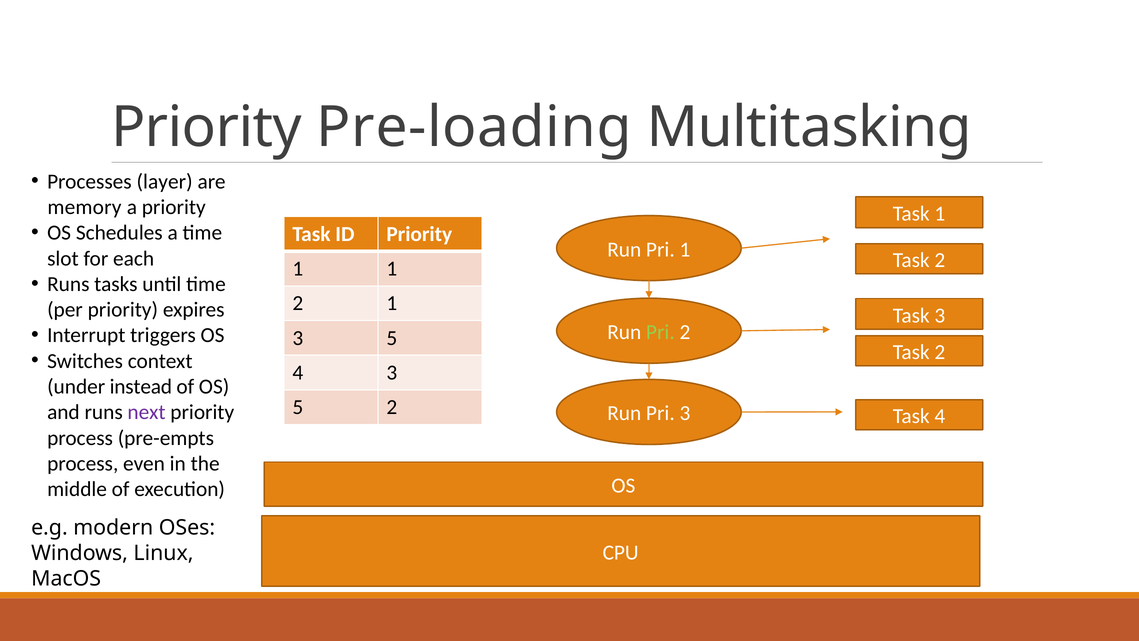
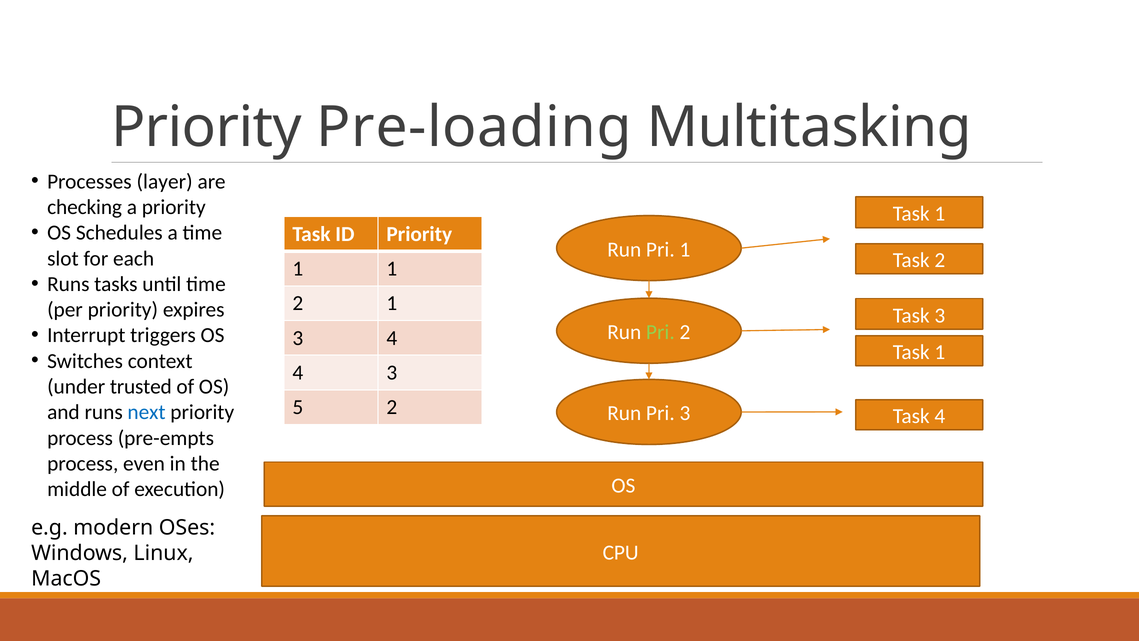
memory: memory -> checking (85, 207)
5: 5 -> 4 (392, 338)
2: 2 -> 1 (940, 352)
instead: instead -> trusted (141, 387)
next colour: purple -> blue (146, 412)
